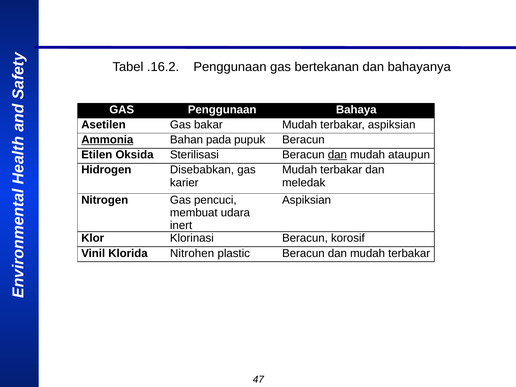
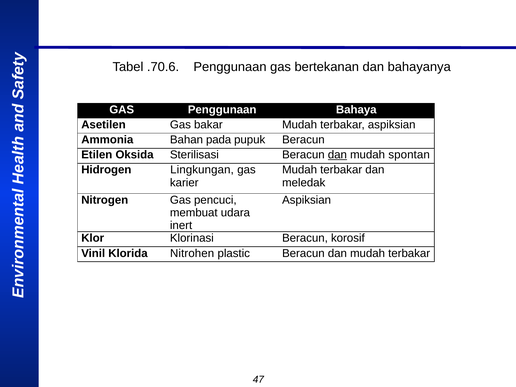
.16.2: .16.2 -> .70.6 (163, 67)
Ammonia underline: present -> none (107, 140)
ataupun: ataupun -> spontan (409, 155)
Disebabkan: Disebabkan -> Lingkungan (202, 170)
